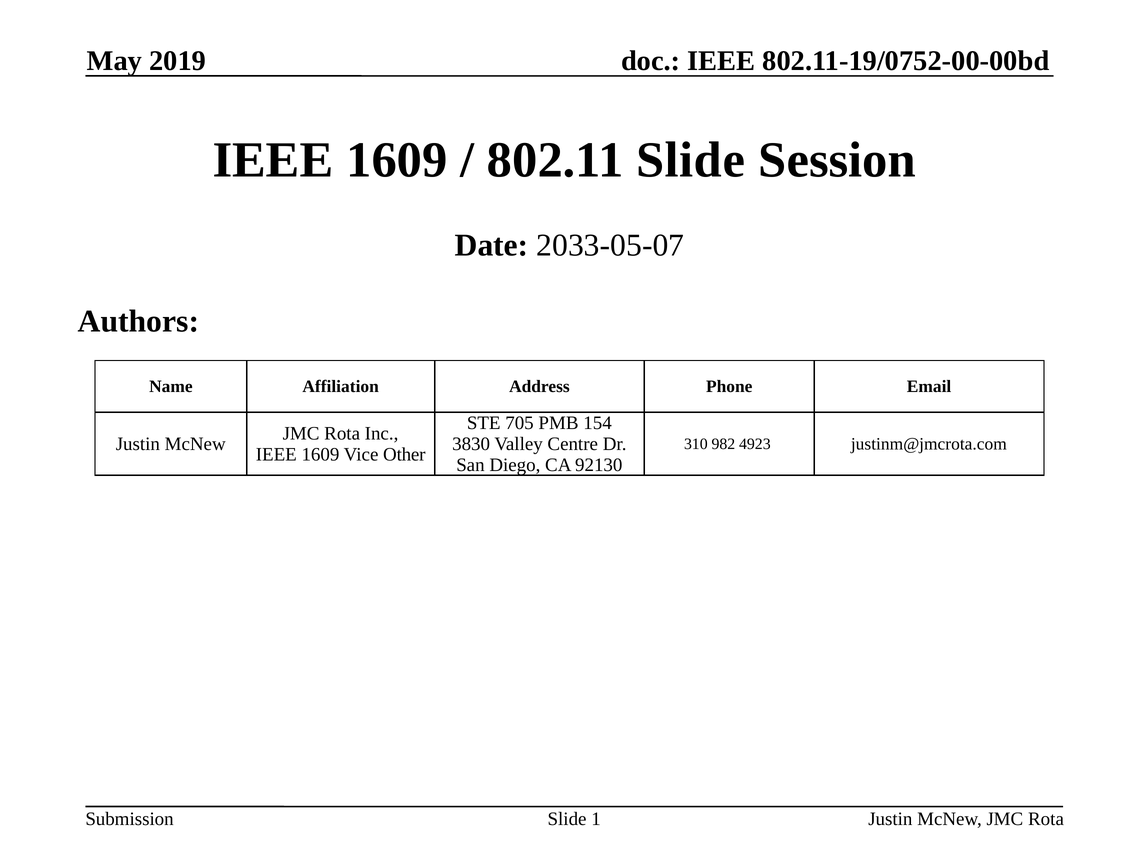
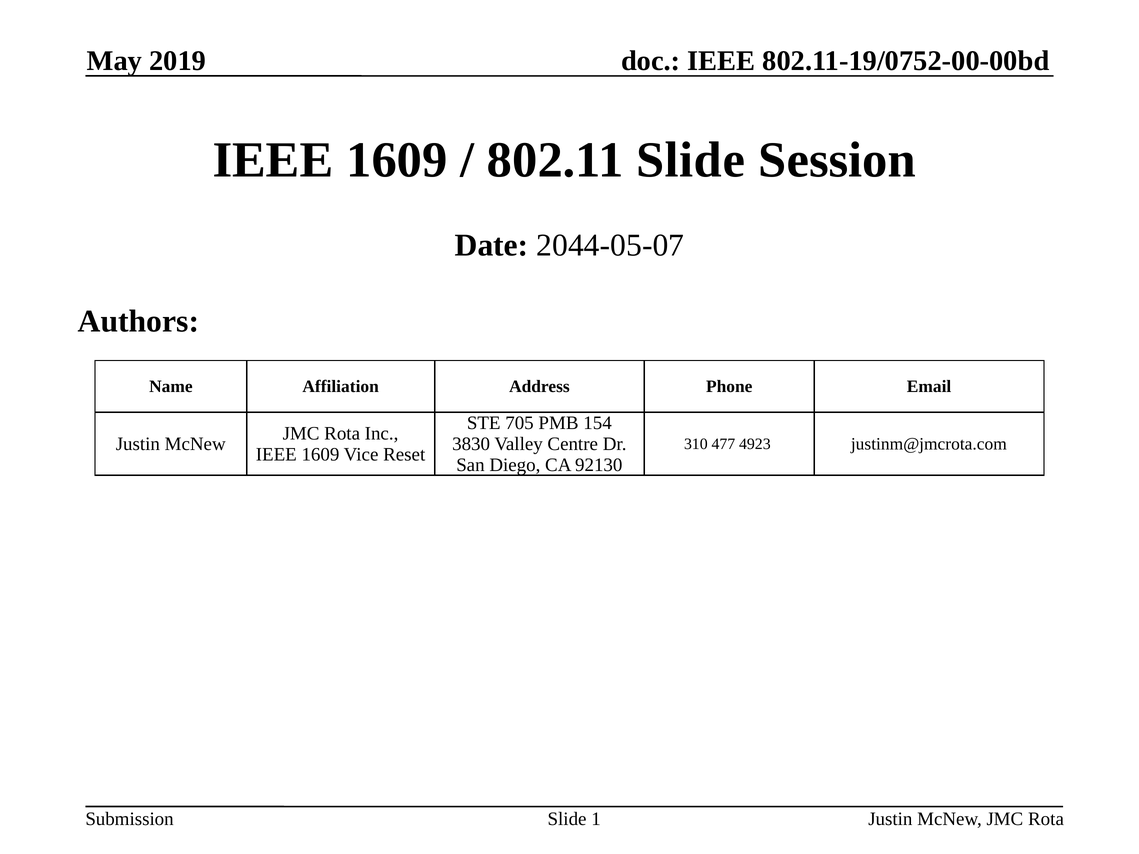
2033-05-07: 2033-05-07 -> 2044-05-07 (610, 245)
982: 982 -> 477 (723, 444)
Other: Other -> Reset (404, 455)
